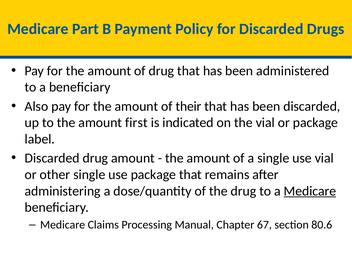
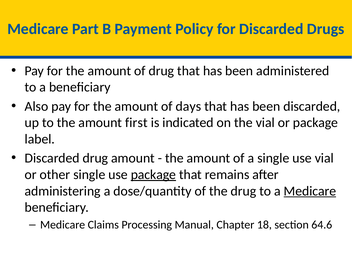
their: their -> days (188, 106)
package underline: none -> present (153, 175)
67: 67 -> 18 (264, 225)
80.6: 80.6 -> 64.6 (322, 225)
